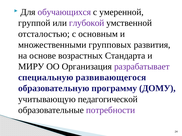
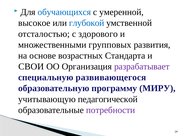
обучающихся colour: purple -> blue (64, 12)
группой: группой -> высокое (34, 23)
глубокой colour: purple -> blue (87, 23)
основным: основным -> здорового (98, 34)
МИРУ: МИРУ -> СВОИ (31, 67)
ДОМУ: ДОМУ -> МИРУ (157, 89)
